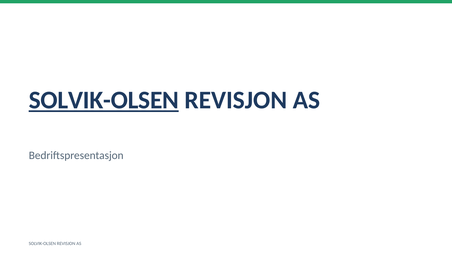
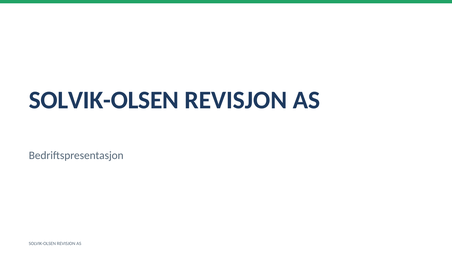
SOLVIK-OLSEN underline: present -> none (104, 100)
